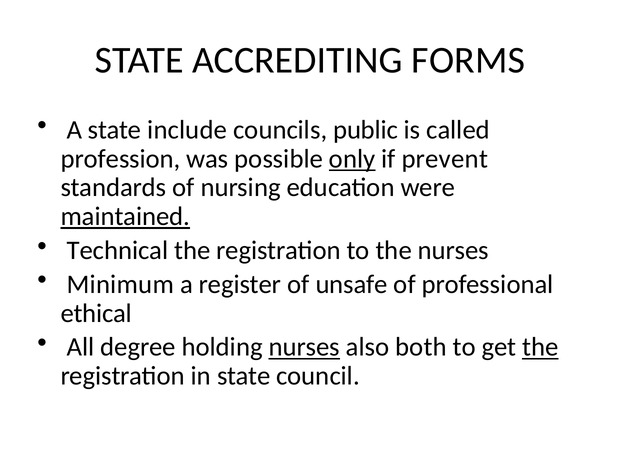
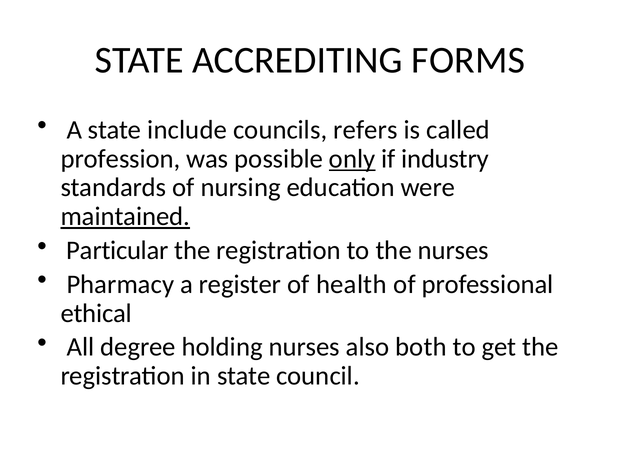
public: public -> refers (365, 130)
prevent: prevent -> industry (445, 159)
Technical: Technical -> Particular (118, 250)
Minimum: Minimum -> Pharmacy (120, 284)
unsafe: unsafe -> health (351, 284)
nurses underline: present -> none (304, 347)
the underline: present -> none (540, 347)
